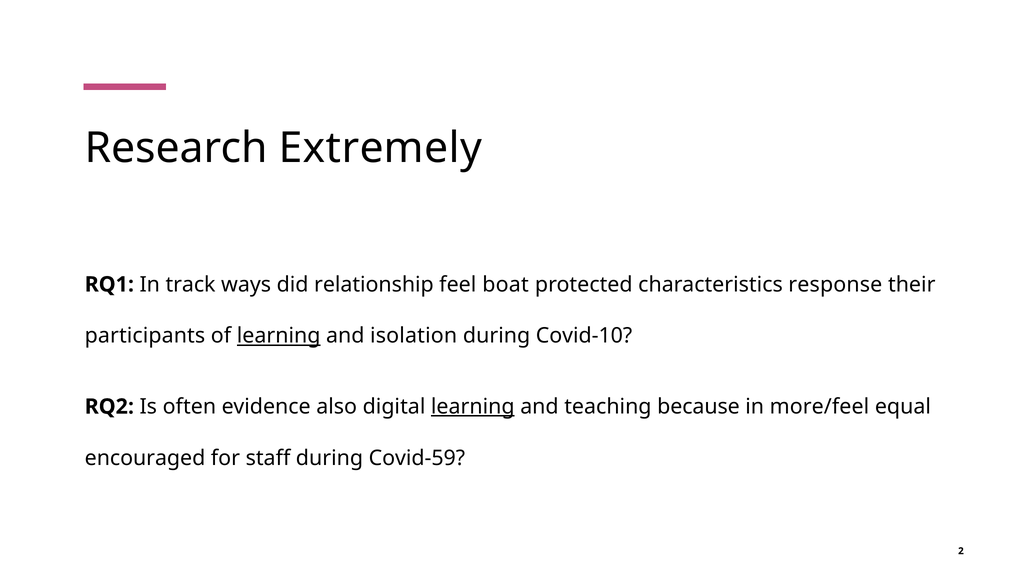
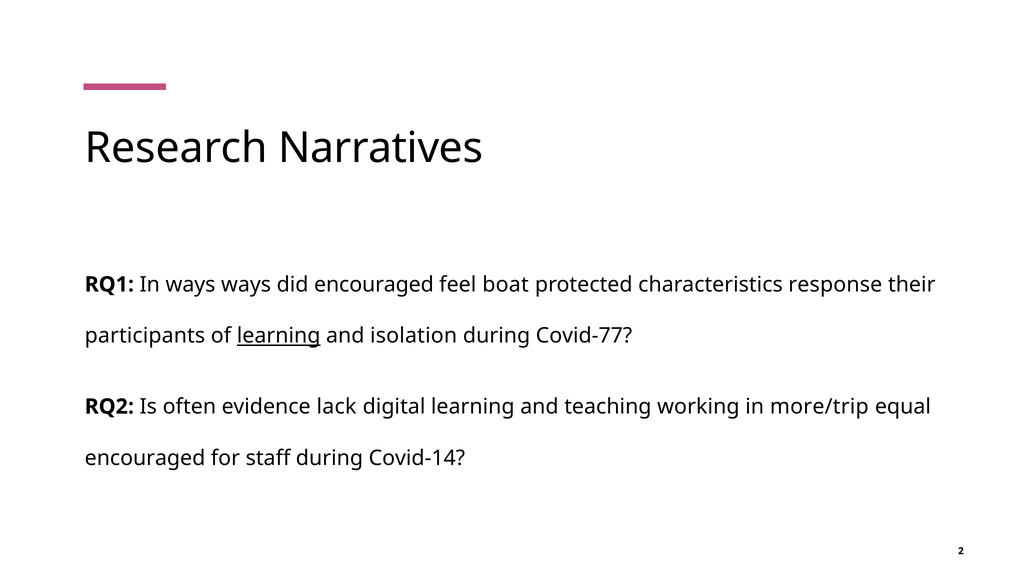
Extremely: Extremely -> Narratives (381, 148)
In track: track -> ways (191, 284)
did relationship: relationship -> encouraged (374, 284)
Covid-10: Covid-10 -> Covid-77 (584, 336)
also: also -> lack (337, 406)
learning underline: present -> none (473, 406)
because: because -> working (698, 406)
more/feel: more/feel -> more/trip (819, 406)
Covid-59: Covid-59 -> Covid-14 (417, 458)
